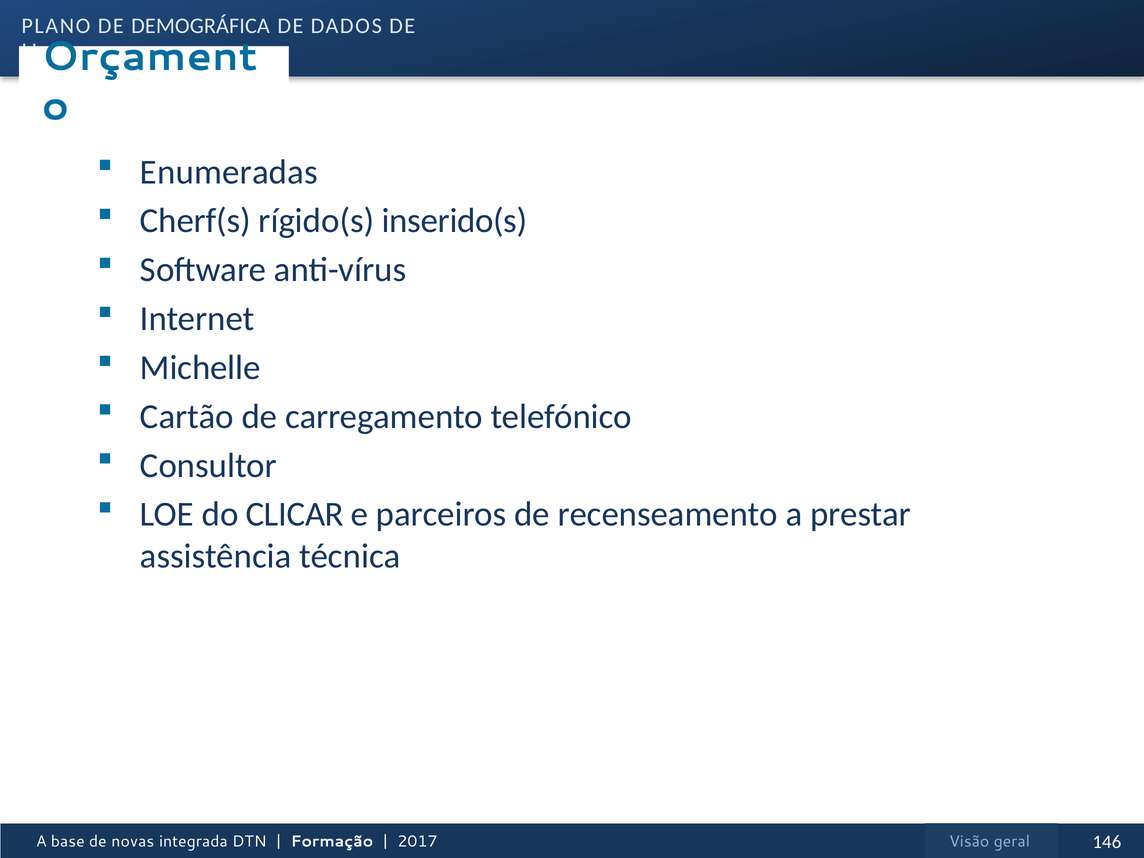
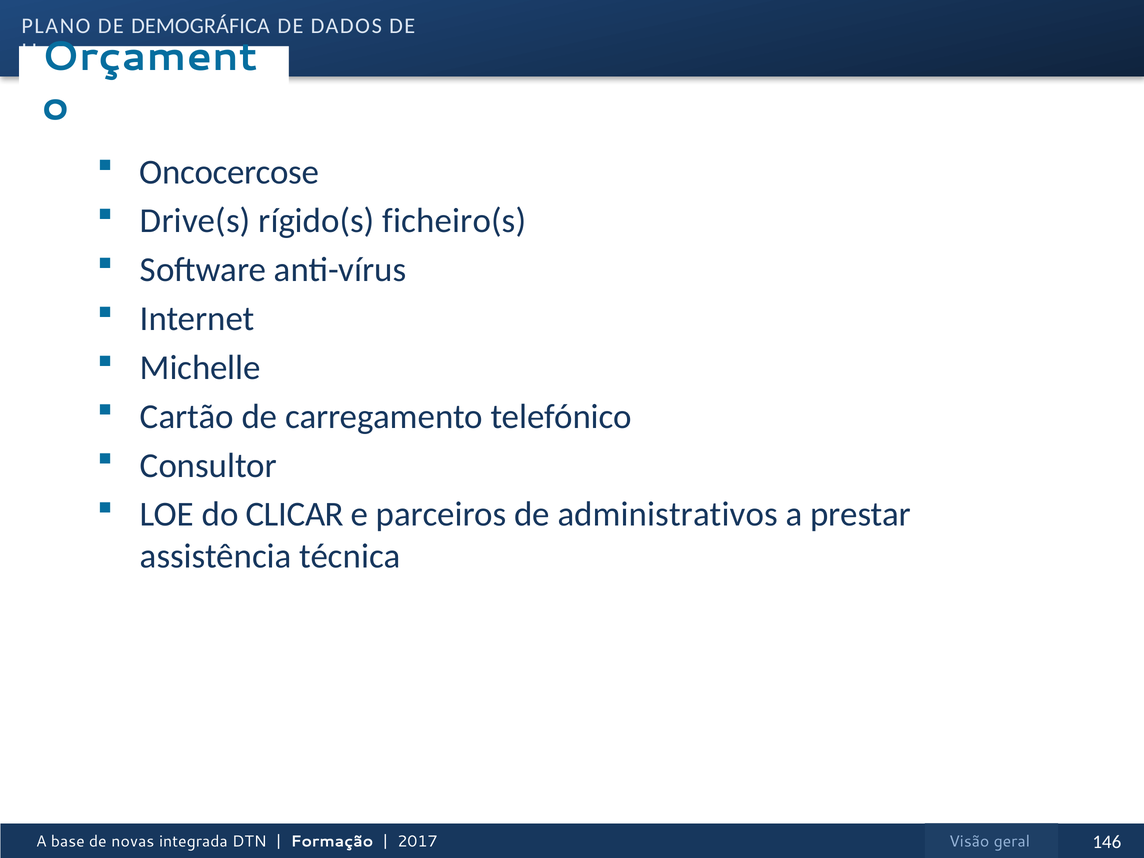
Enumeradas: Enumeradas -> Oncocercose (229, 172)
Cherf(s: Cherf(s -> Drive(s (195, 221)
inserido(s: inserido(s -> ficheiro(s (454, 221)
recenseamento: recenseamento -> administrativos (668, 514)
